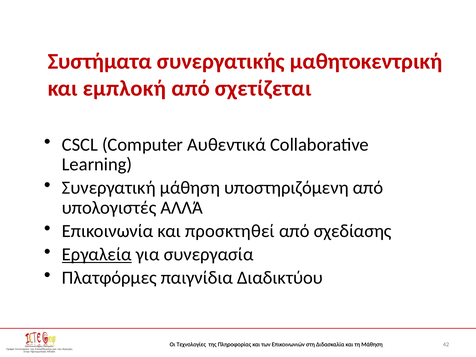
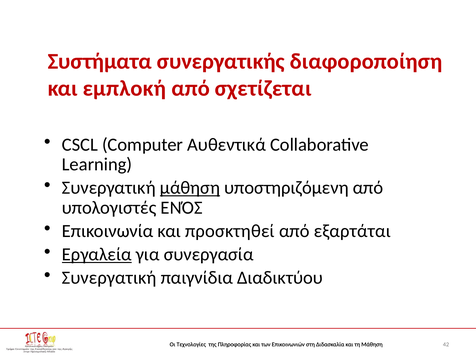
μαθητοκεντρική: μαθητοκεντρική -> διαφοροποίηση (366, 61)
μάθηση underline: none -> present (190, 188)
ΑΛΛΆ: ΑΛΛΆ -> ΕΝΌΣ (182, 208)
σχεδίασης: σχεδίασης -> εξαρτάται (352, 231)
Πλατφόρμες: Πλατφόρμες -> Συνεργατική (109, 278)
